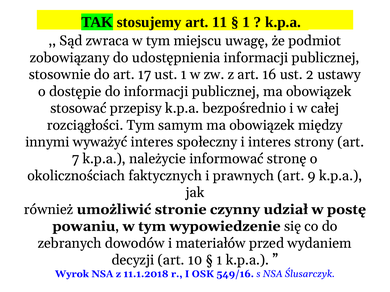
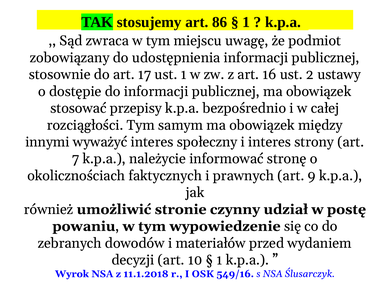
11: 11 -> 86 (220, 22)
